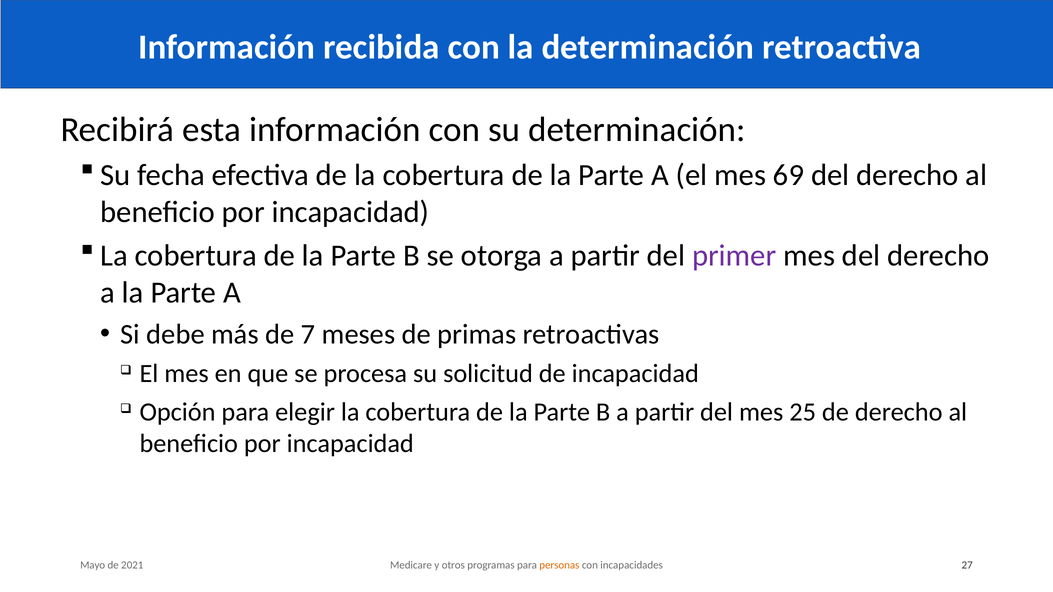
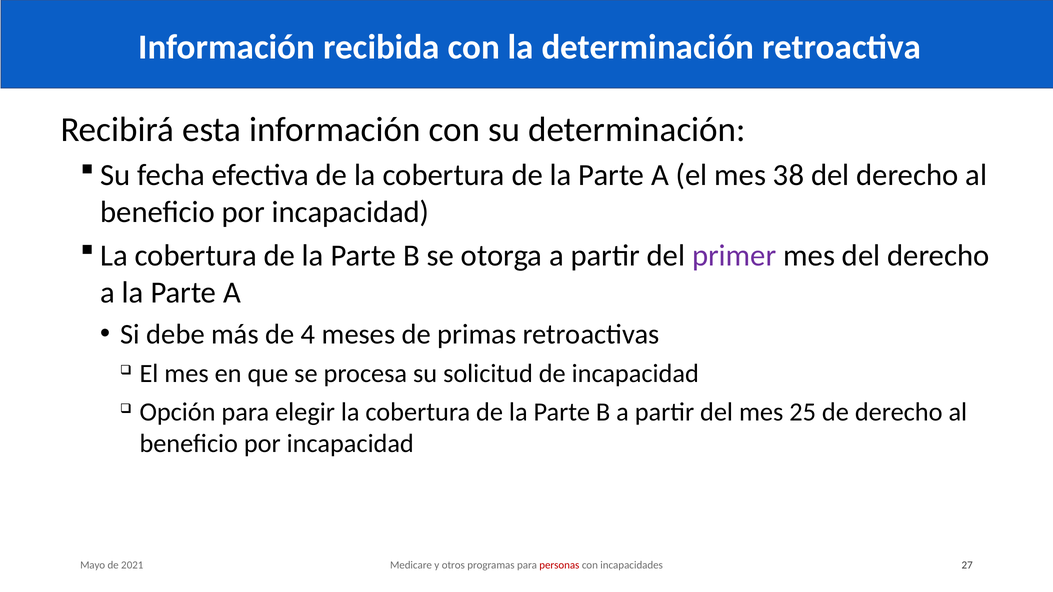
69: 69 -> 38 (789, 175)
7: 7 -> 4 (308, 335)
personas colour: orange -> red (559, 565)
